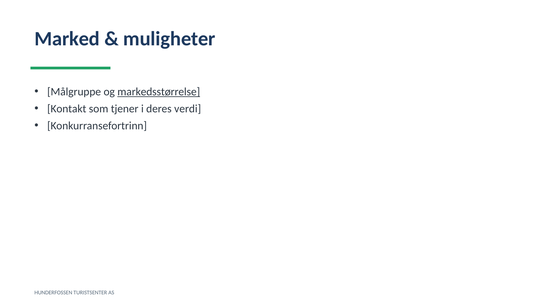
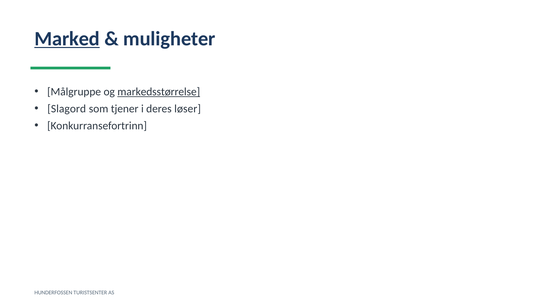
Marked underline: none -> present (67, 39)
Kontakt: Kontakt -> Slagord (67, 109)
verdi: verdi -> løser (188, 109)
